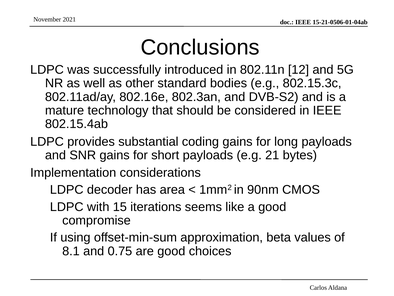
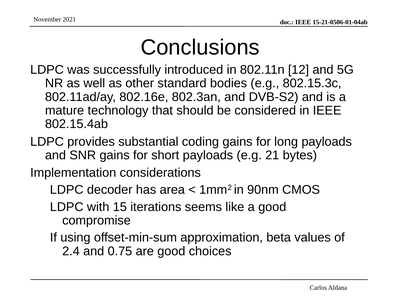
8.1: 8.1 -> 2.4 (71, 251)
